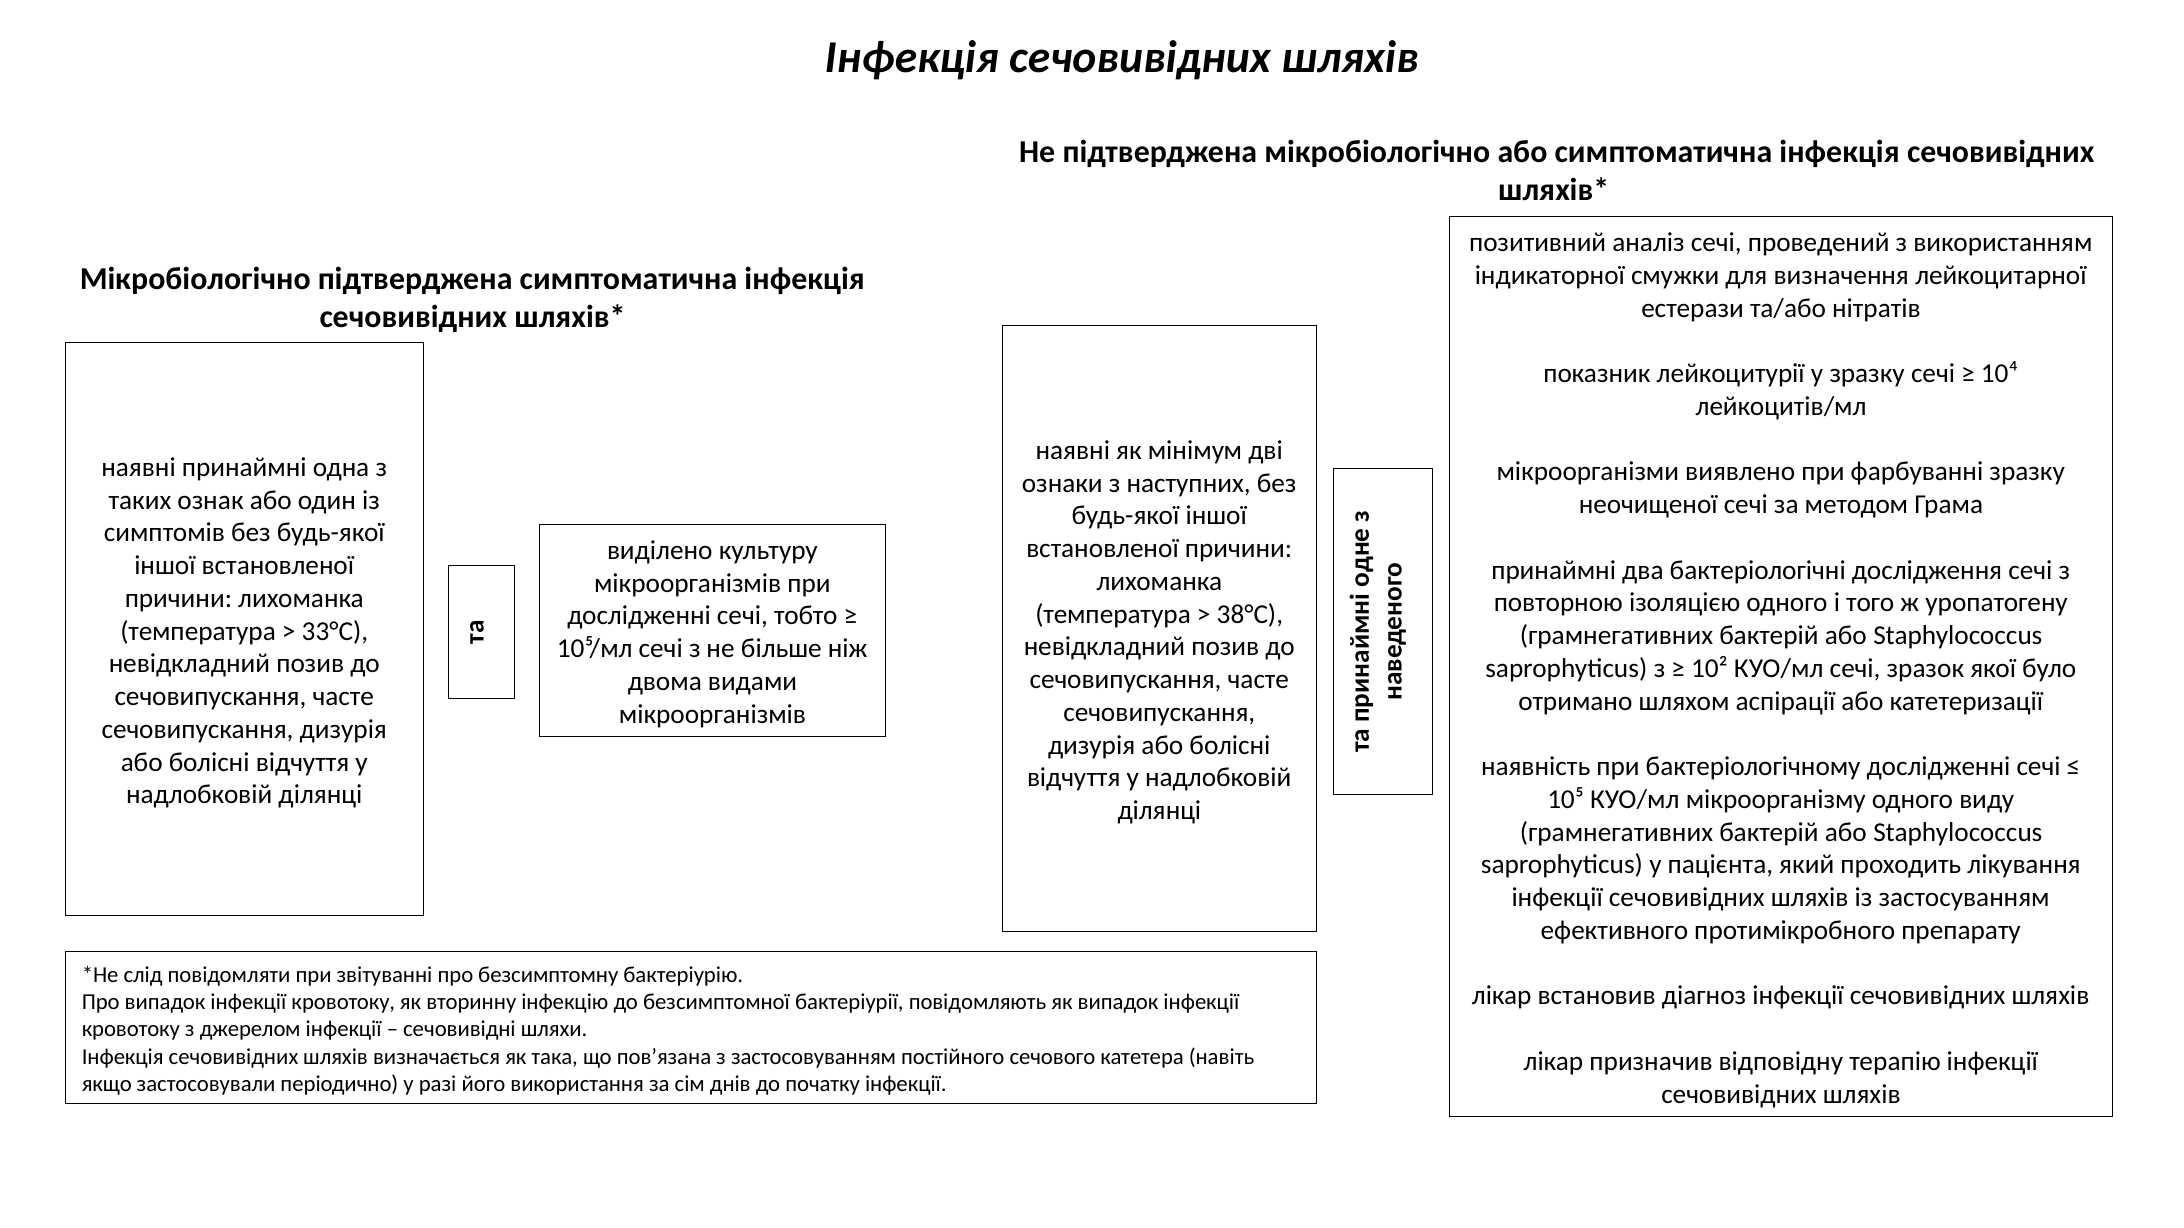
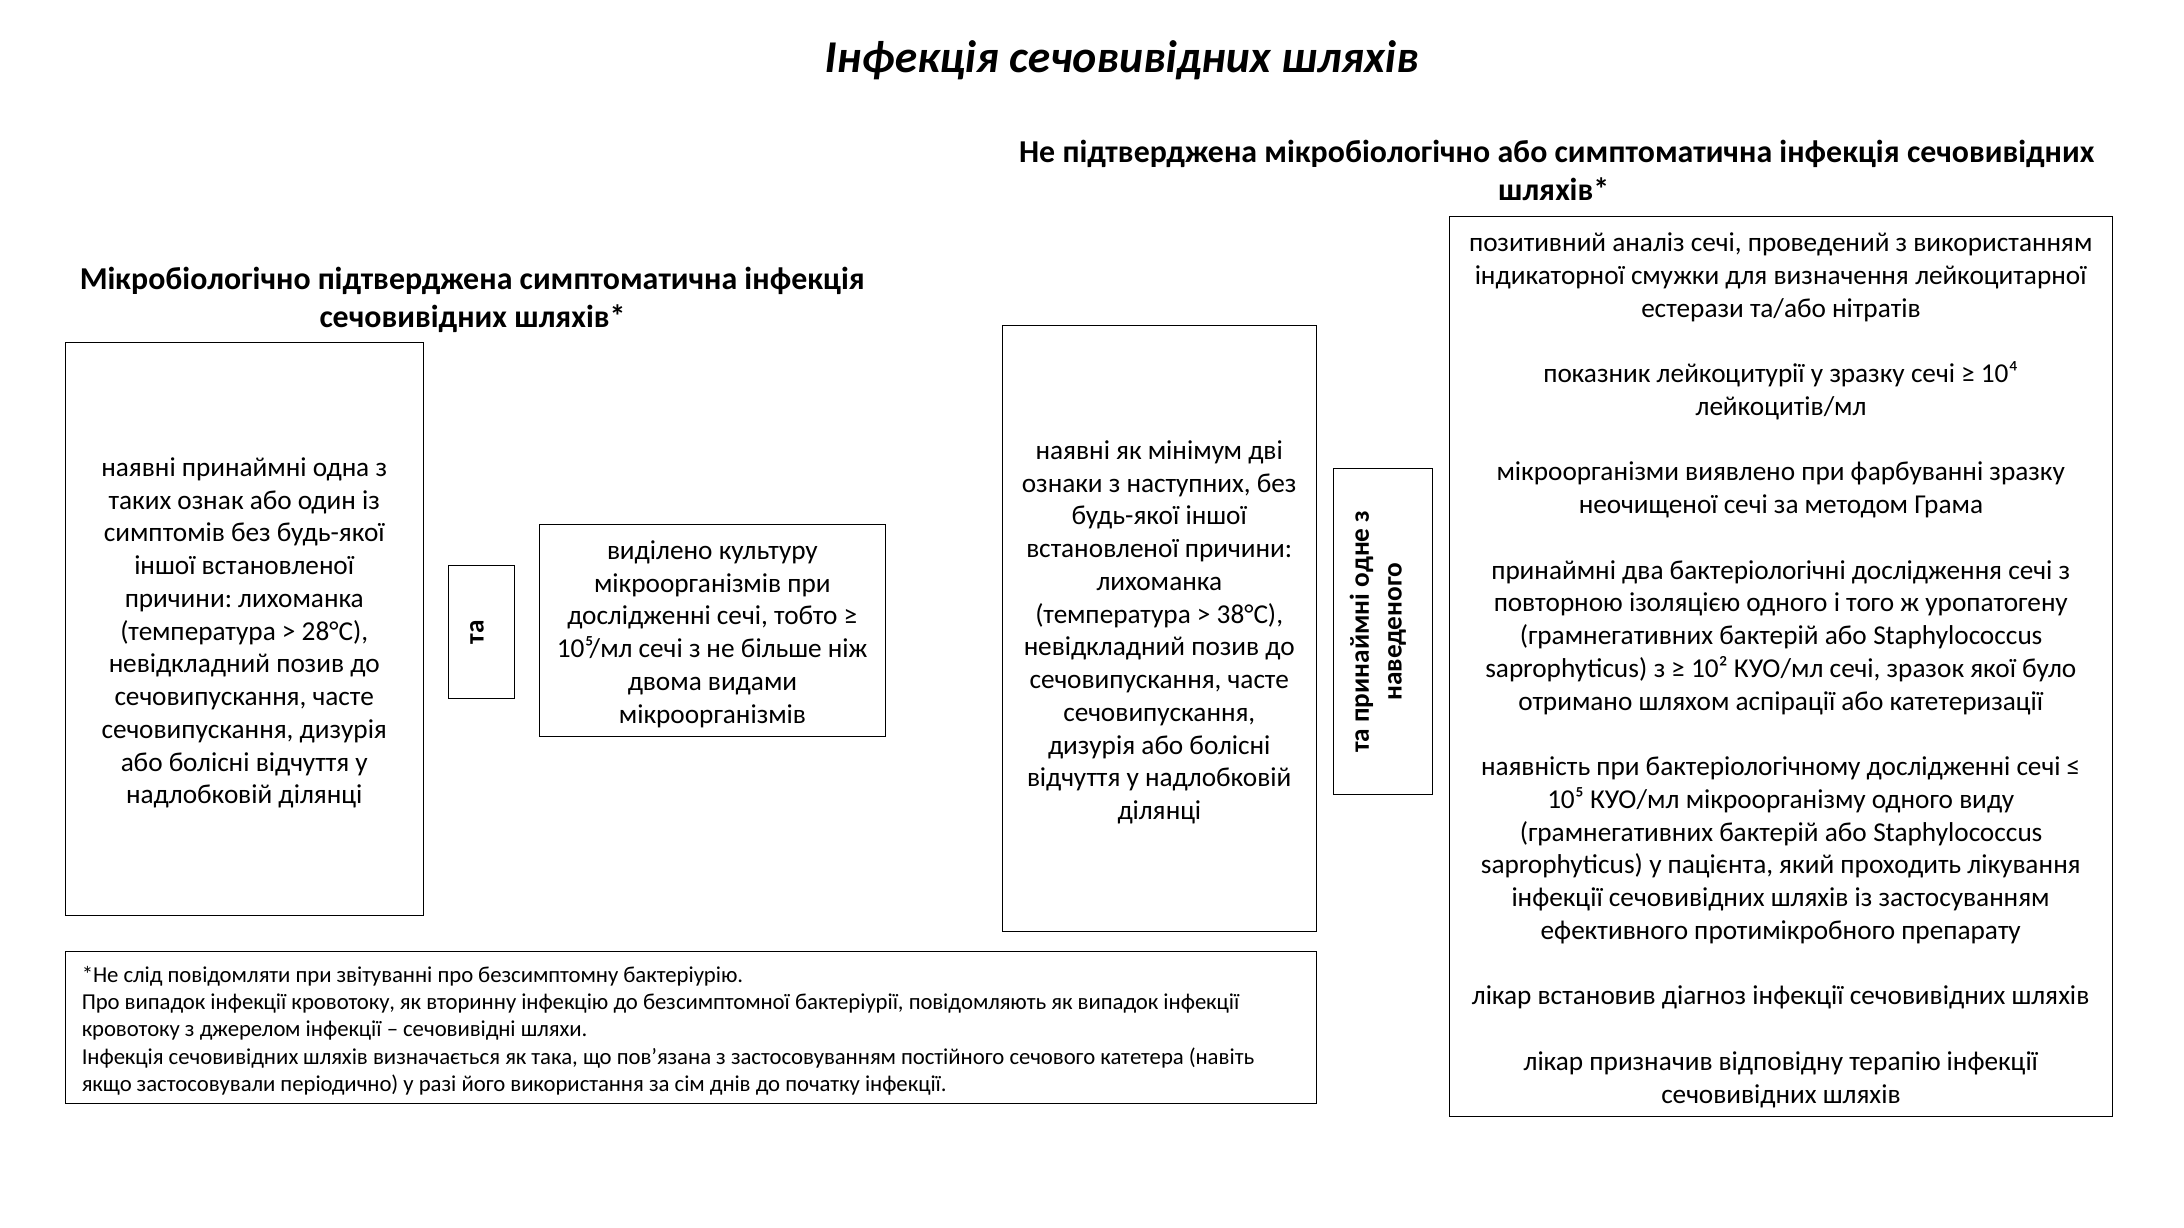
33°С: 33°С -> 28°С (335, 631)
